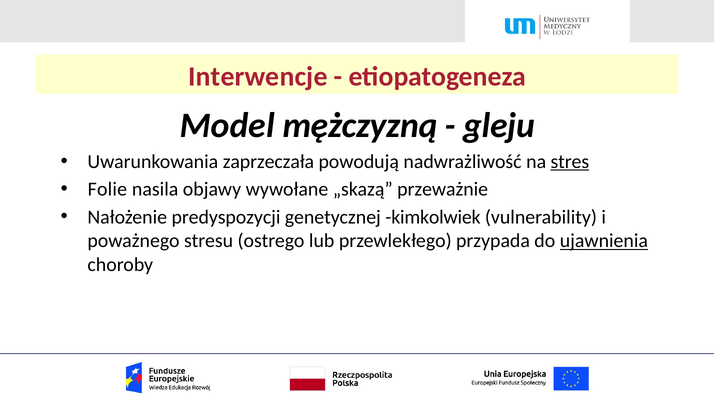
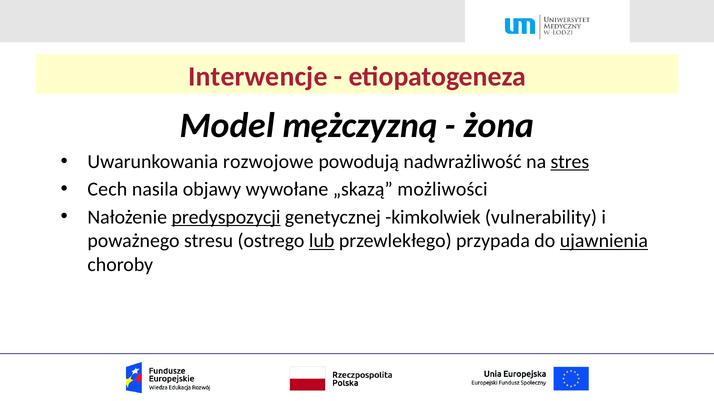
gleju: gleju -> żona (499, 126)
zaprzeczała: zaprzeczała -> rozwojowe (268, 162)
Folie: Folie -> Cech (107, 190)
przeważnie: przeważnie -> możliwości (443, 190)
predyspozycji underline: none -> present (226, 217)
lub underline: none -> present (322, 241)
